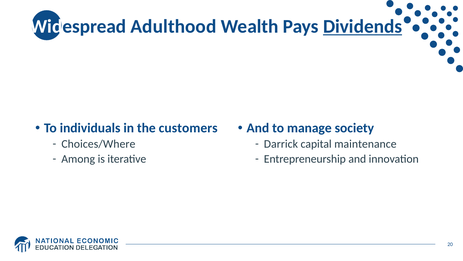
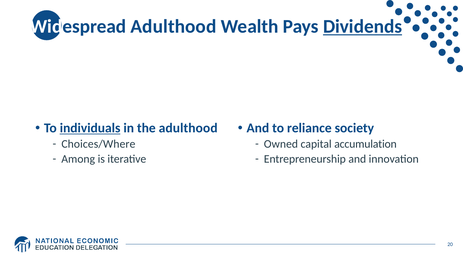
individuals underline: none -> present (90, 128)
the customers: customers -> adulthood (188, 128)
manage: manage -> reliance (309, 128)
Darrick: Darrick -> Owned (281, 144)
maintenance: maintenance -> accumulation (365, 144)
